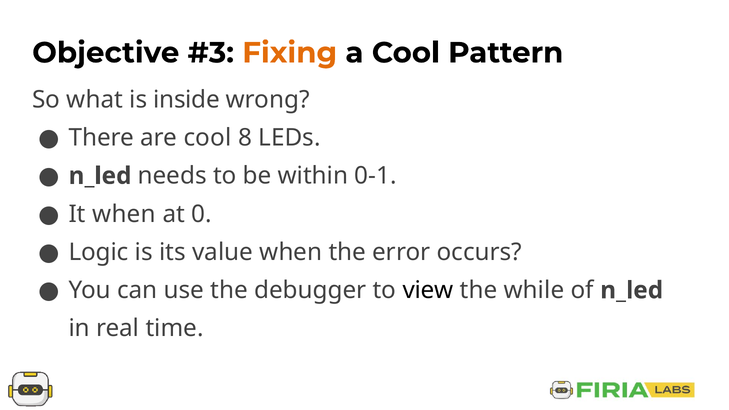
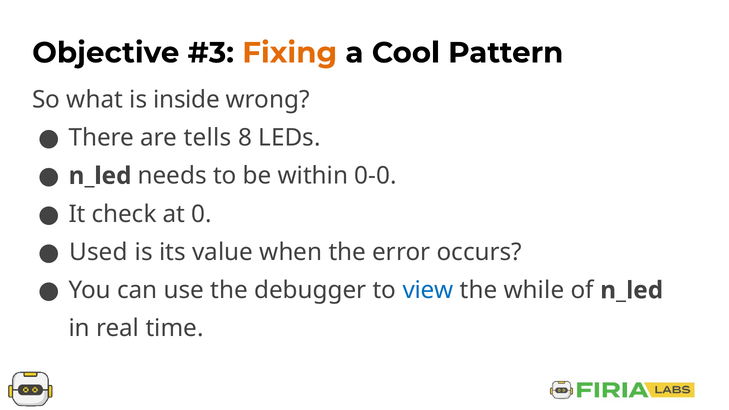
are cool: cool -> tells (208, 138)
0-1: 0-1 -> 0-0 (376, 176)
It when: when -> check (124, 214)
Logic: Logic -> Used (98, 252)
view colour: black -> blue (428, 290)
